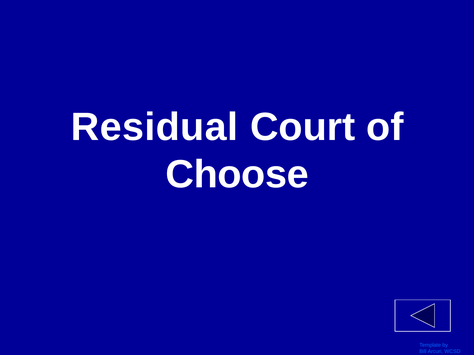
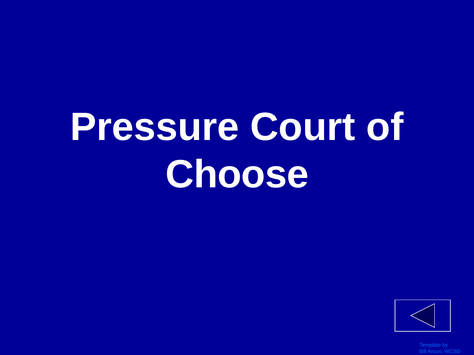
Residual: Residual -> Pressure (155, 127)
